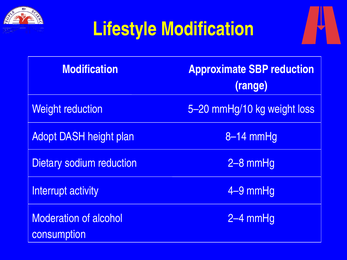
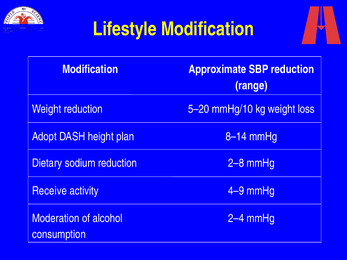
Interrupt: Interrupt -> Receive (49, 191)
